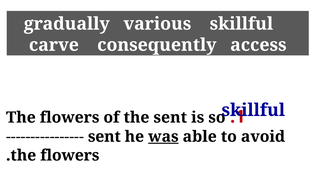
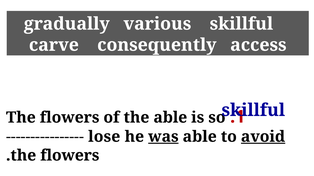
the sent: sent -> able (170, 118)
sent: sent -> lose (104, 137)
avoid underline: none -> present (263, 137)
